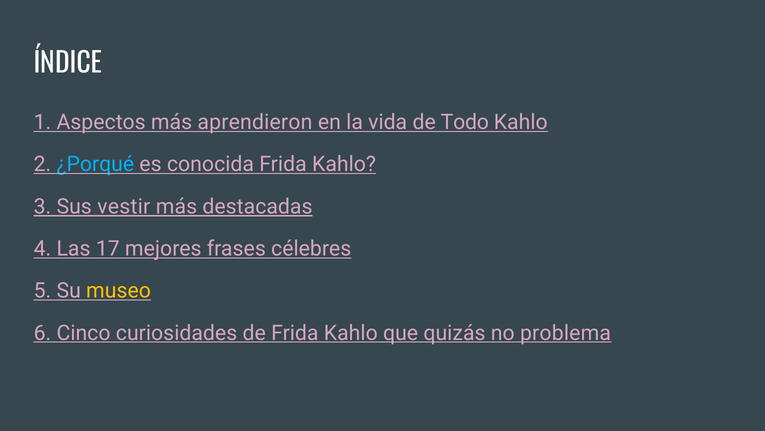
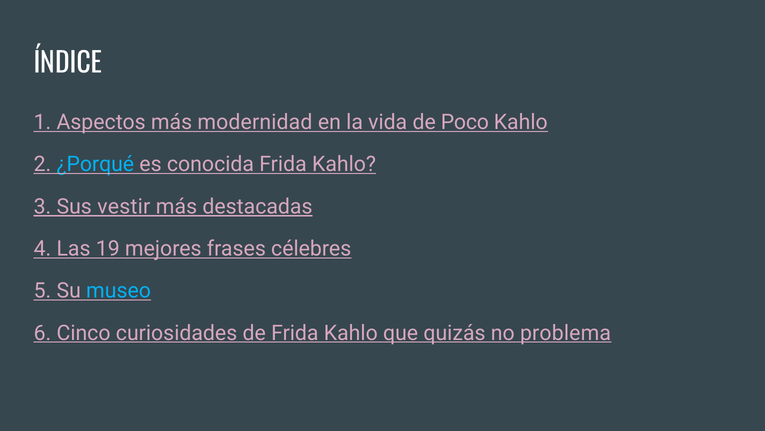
aprendieron: aprendieron -> modernidad (255, 122)
Todo: Todo -> Poco (465, 122)
17: 17 -> 19 (108, 248)
museo colour: yellow -> light blue (119, 290)
